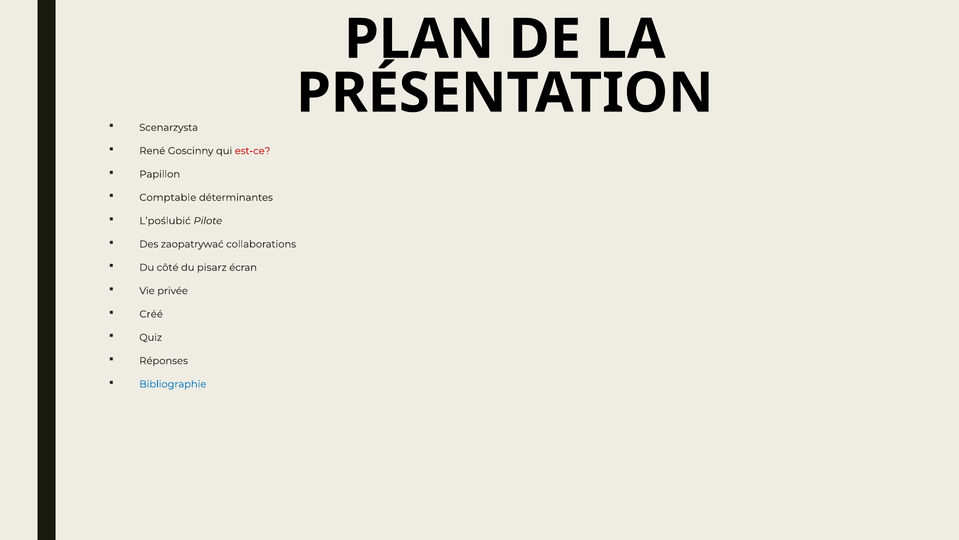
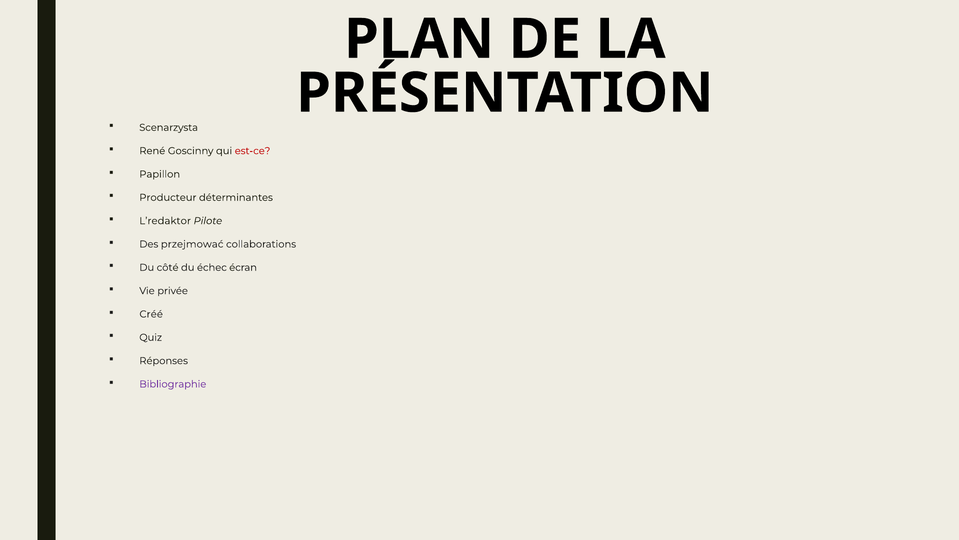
Comptable: Comptable -> Producteur (168, 197)
L’poślubić: L’poślubić -> L’redaktor (165, 221)
zaopatrywać: zaopatrywać -> przejmować (192, 244)
pisarz: pisarz -> échec (212, 267)
Bibliographie colour: blue -> purple (173, 384)
